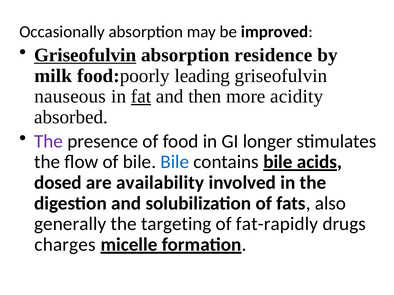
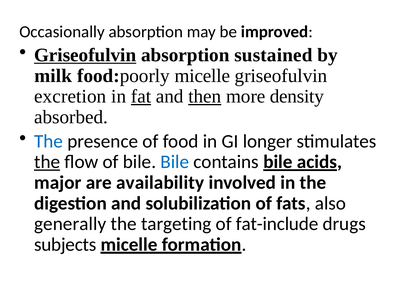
residence: residence -> sustained (273, 55)
food:poorly leading: leading -> micelle (202, 76)
nauseous: nauseous -> excretion (70, 97)
then underline: none -> present (205, 97)
acidity: acidity -> density (297, 97)
The colour: purple -> blue (49, 141)
the underline: none -> present (47, 162)
dosed: dosed -> major (58, 183)
fat-rapidly: fat-rapidly -> fat-include (277, 224)
charges: charges -> subjects (65, 245)
